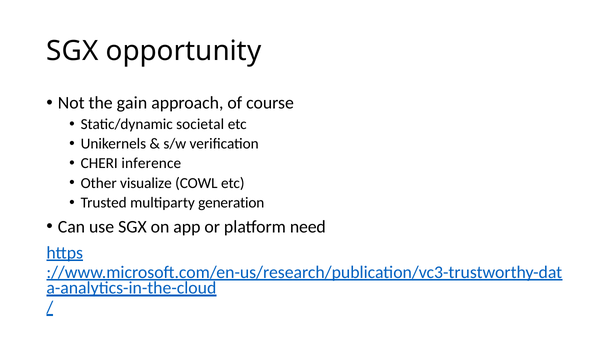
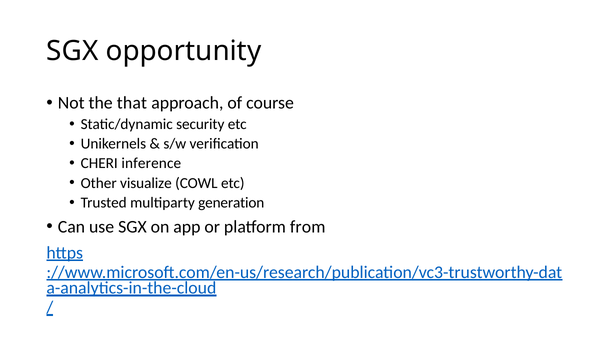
gain: gain -> that (132, 103)
societal: societal -> security (200, 124)
need: need -> from (308, 227)
